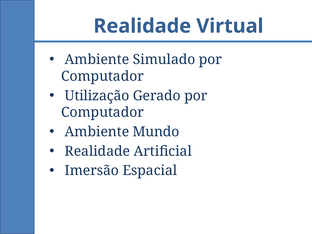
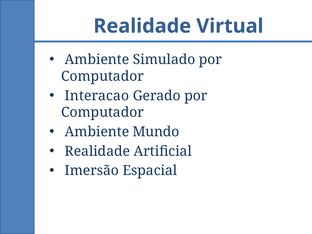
Utilização: Utilização -> Interacao (97, 96)
